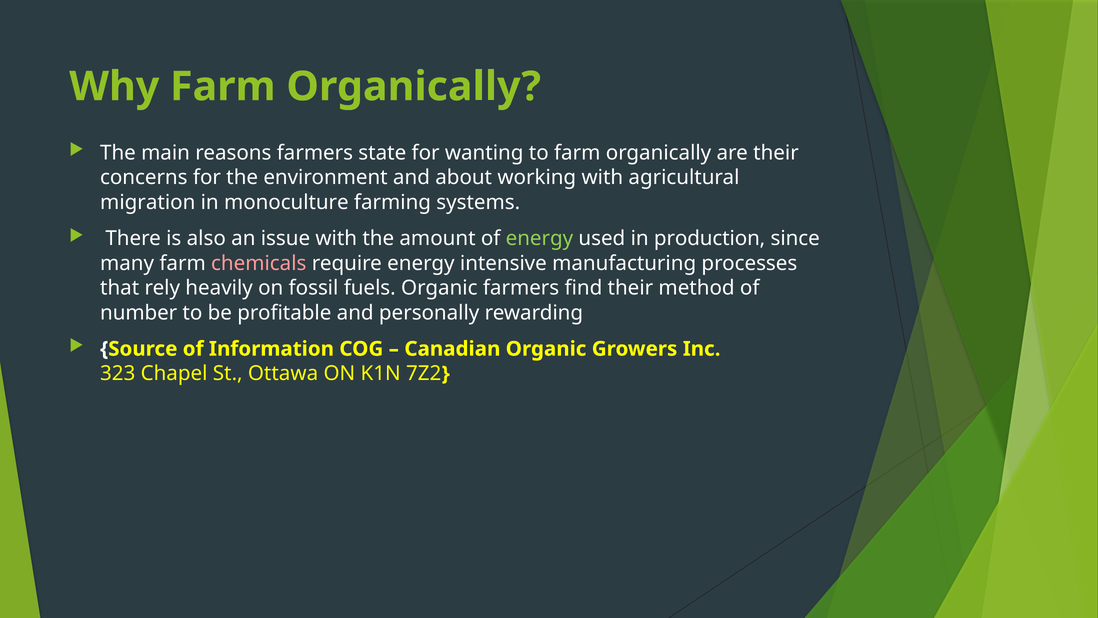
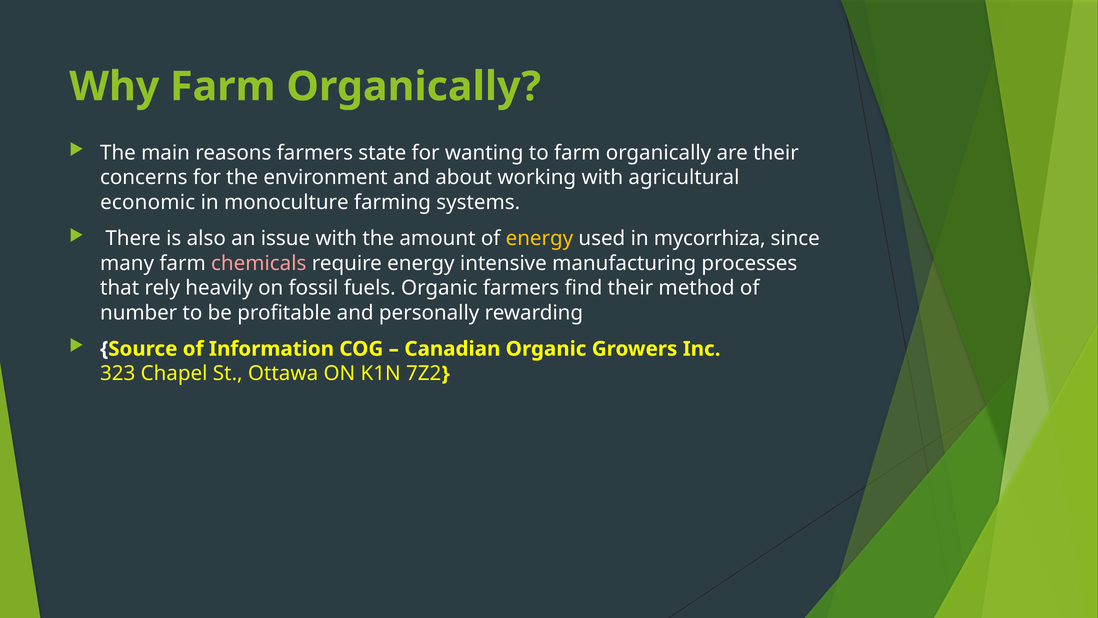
migration: migration -> economic (148, 202)
energy colour: light green -> yellow (539, 238)
production: production -> mycorrhiza (710, 238)
